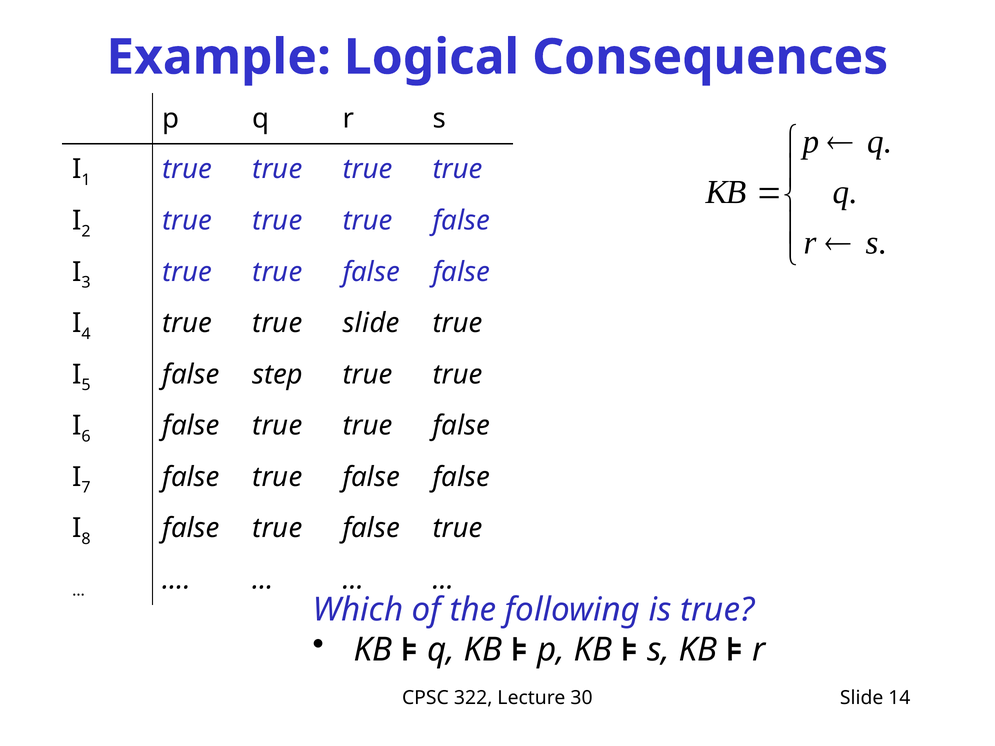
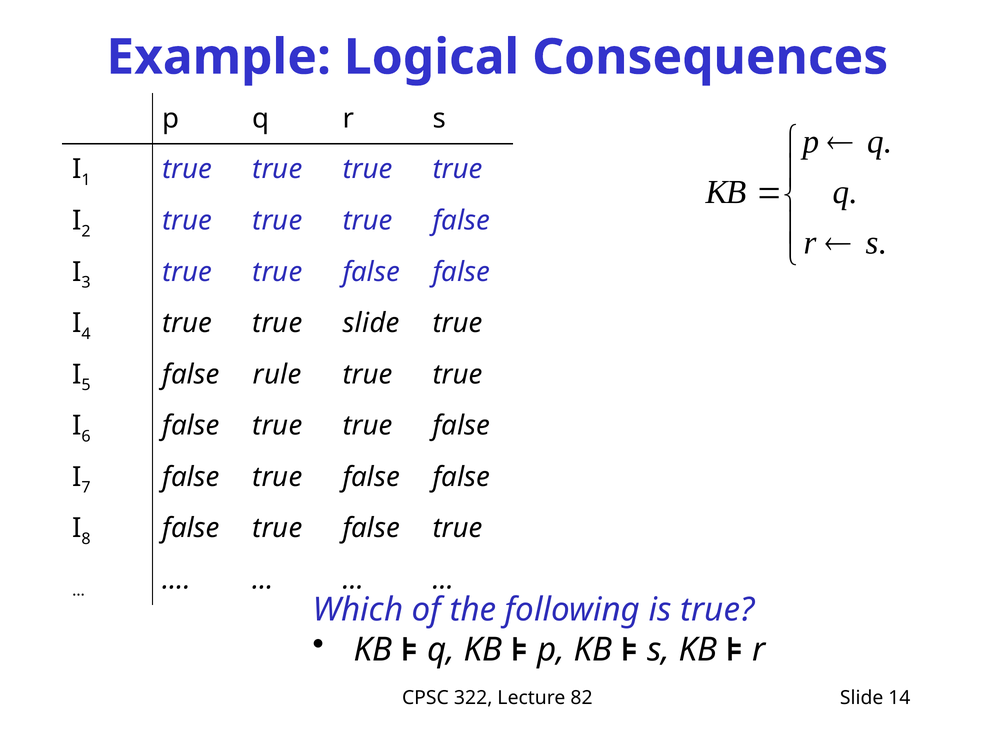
step: step -> rule (277, 375)
30: 30 -> 82 (582, 698)
